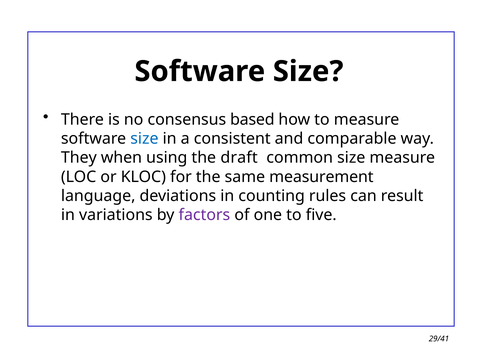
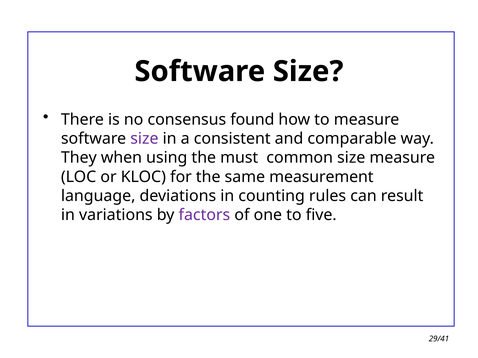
based: based -> found (252, 120)
size colour: blue -> purple (144, 139)
draft: draft -> must (239, 158)
